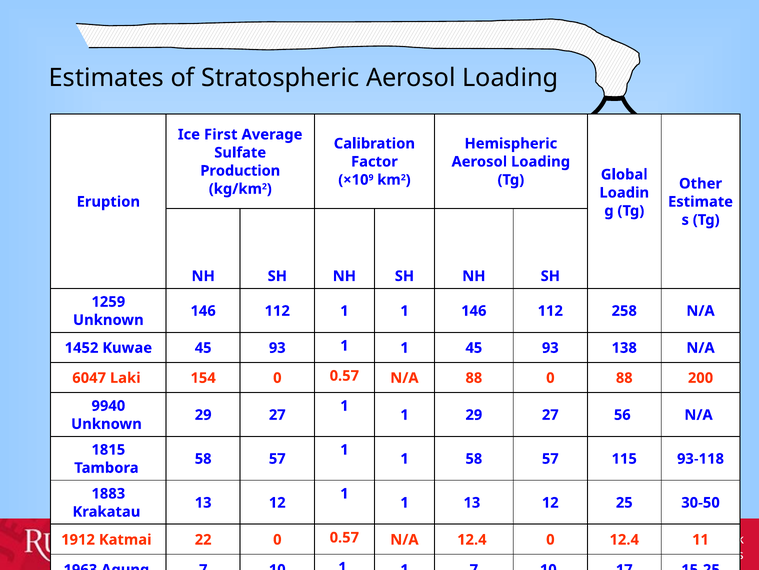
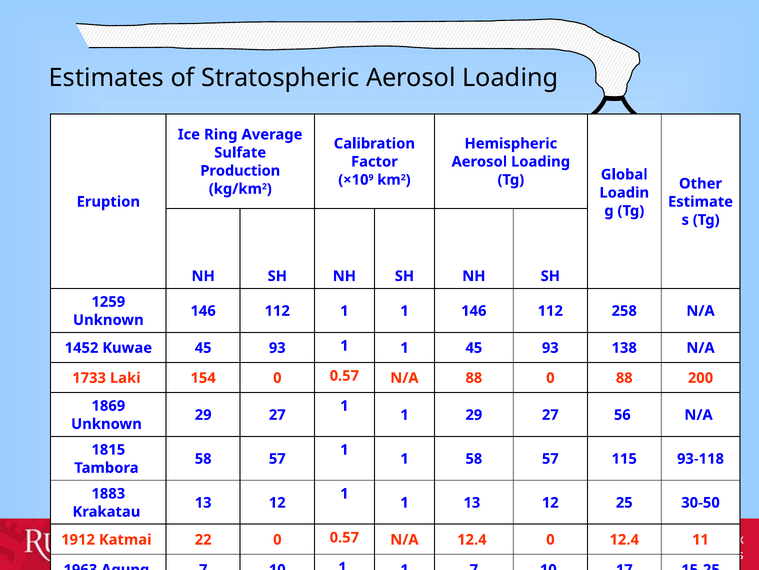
First: First -> Ring (221, 134)
6047: 6047 -> 1733 (89, 377)
9940: 9940 -> 1869 (108, 405)
